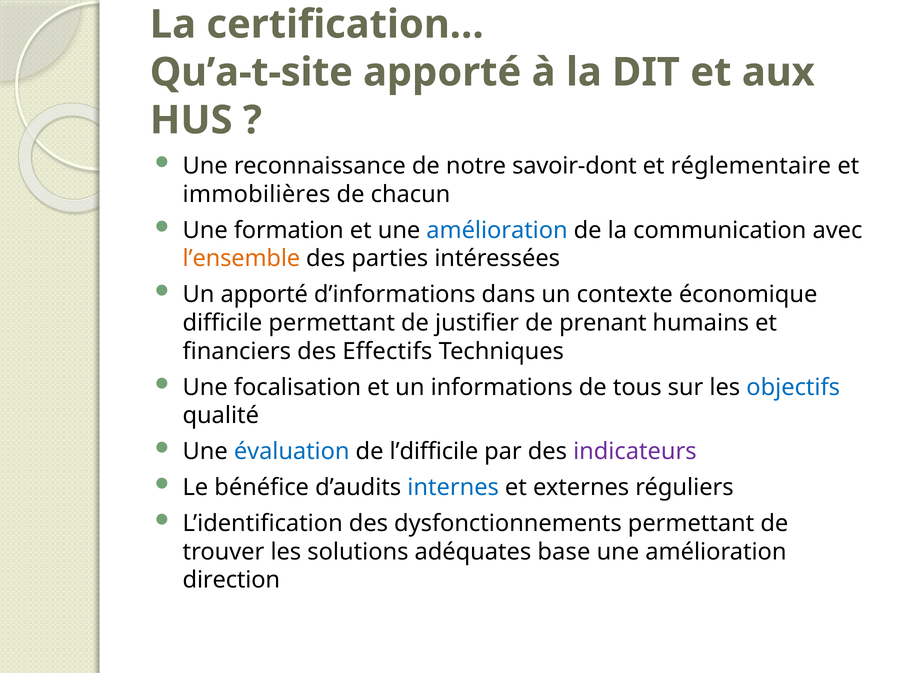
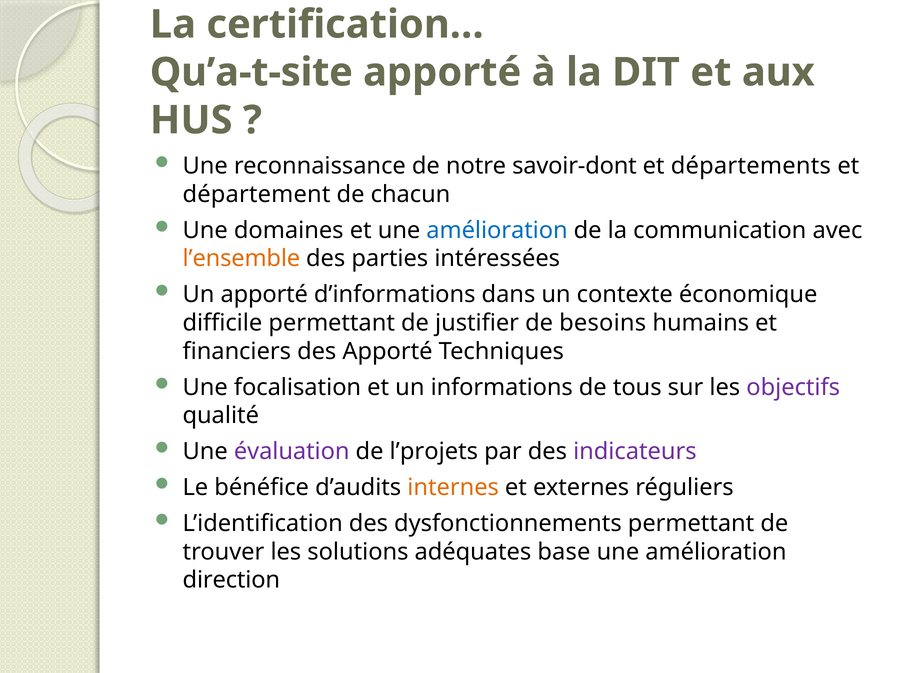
réglementaire: réglementaire -> départements (751, 166)
immobilières: immobilières -> département (257, 195)
formation: formation -> domaines (289, 230)
prenant: prenant -> besoins (603, 323)
des Effectifs: Effectifs -> Apporté (387, 352)
objectifs colour: blue -> purple (793, 388)
évaluation colour: blue -> purple (292, 452)
l’difficile: l’difficile -> l’projets (434, 452)
internes colour: blue -> orange (453, 488)
